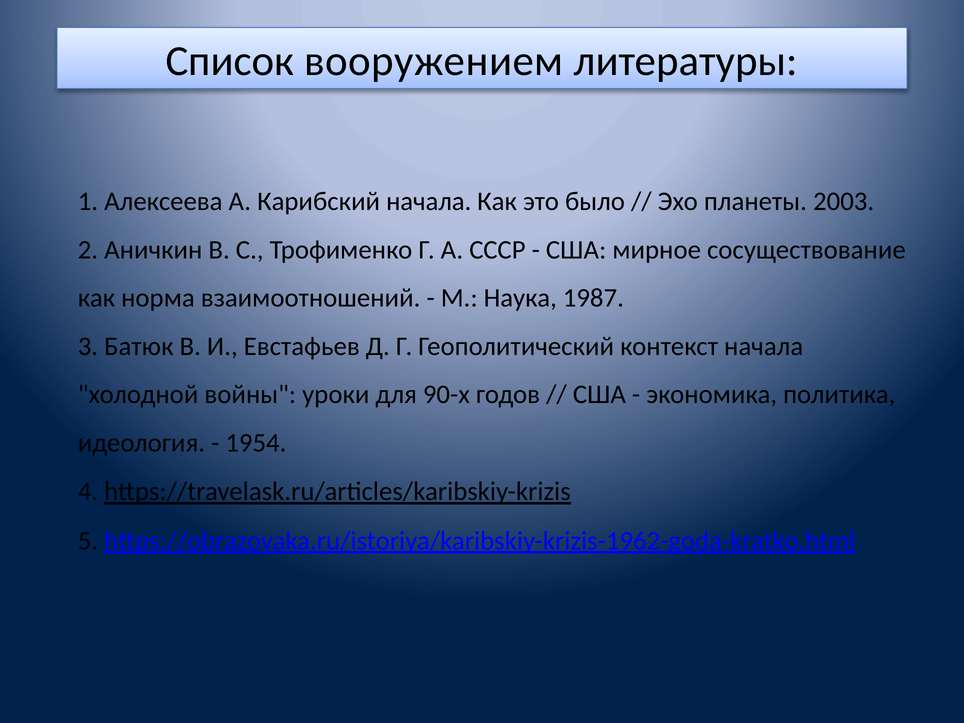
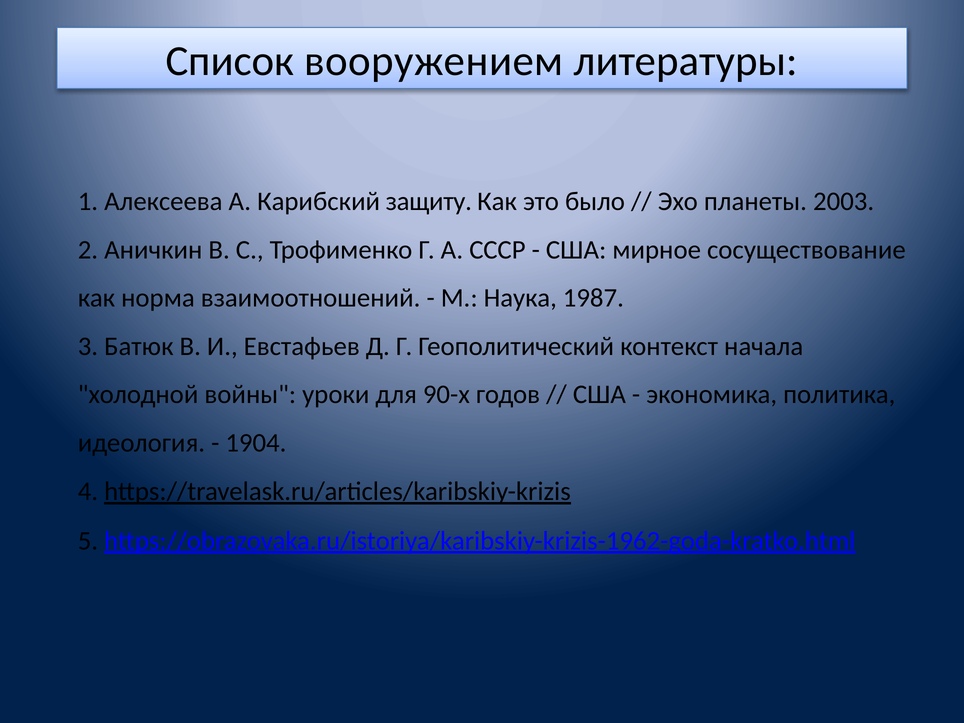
Карибский начала: начала -> защиту (429, 202)
1954: 1954 -> 1904 (256, 443)
